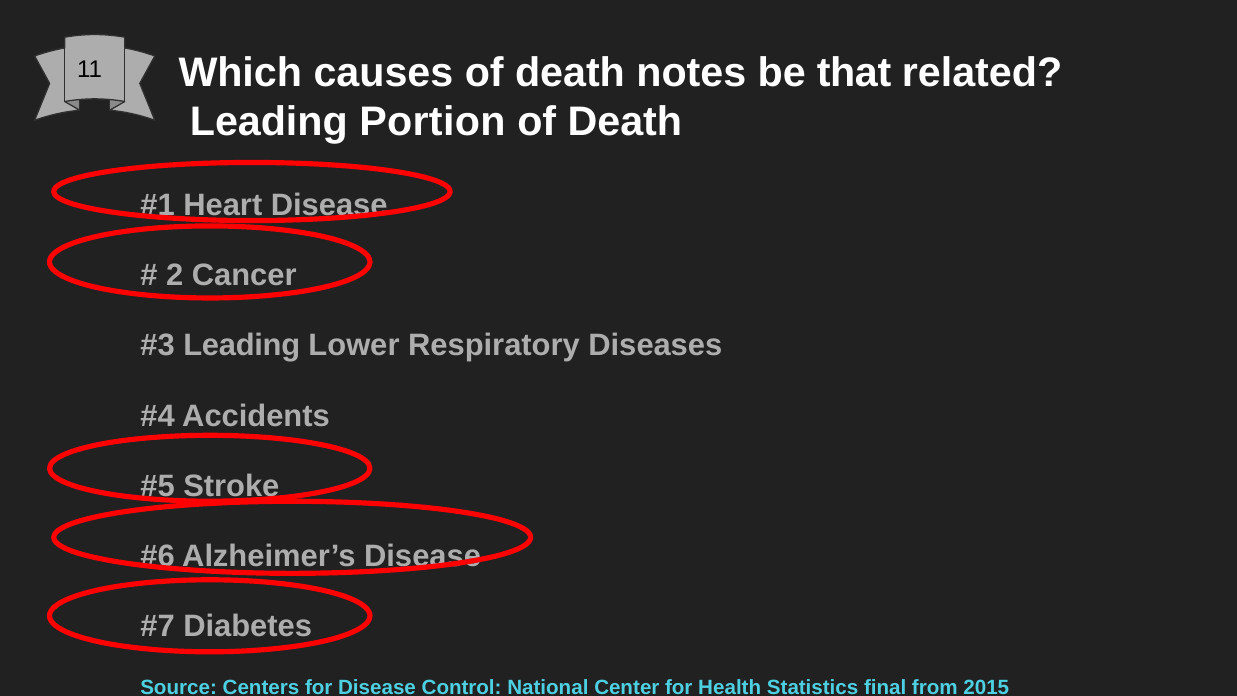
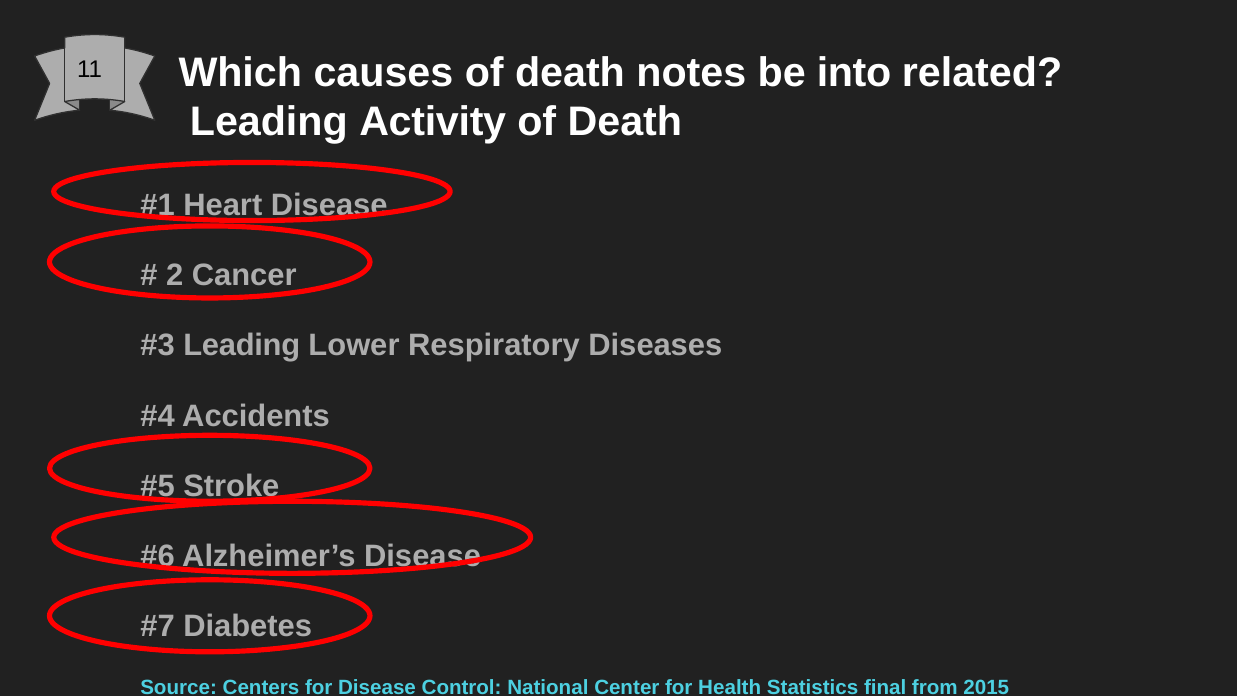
that: that -> into (854, 72)
Portion: Portion -> Activity (433, 122)
